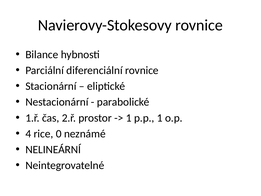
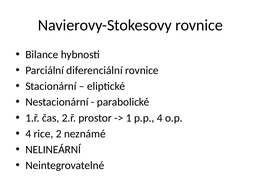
p.p 1: 1 -> 4 (160, 118)
0: 0 -> 2 (59, 134)
